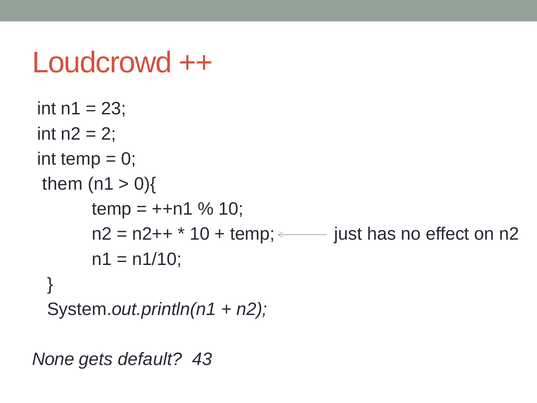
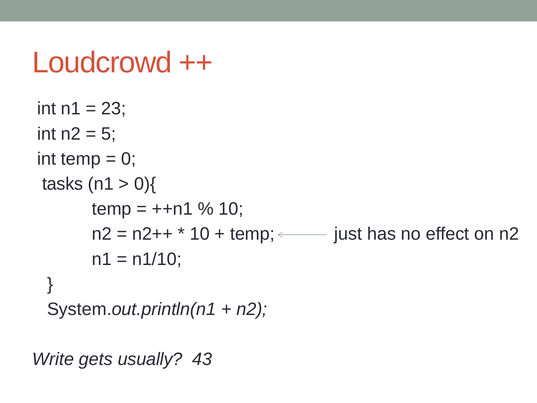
2: 2 -> 5 (109, 134)
them: them -> tasks (63, 184)
None: None -> Write (53, 359)
default: default -> usually (150, 359)
